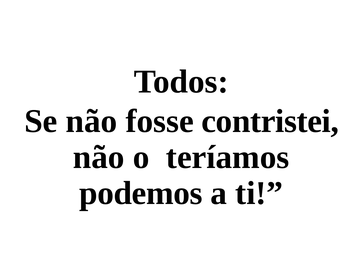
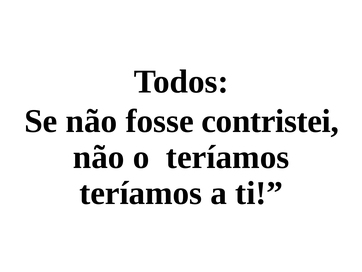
podemos: podemos -> teríamos (141, 193)
